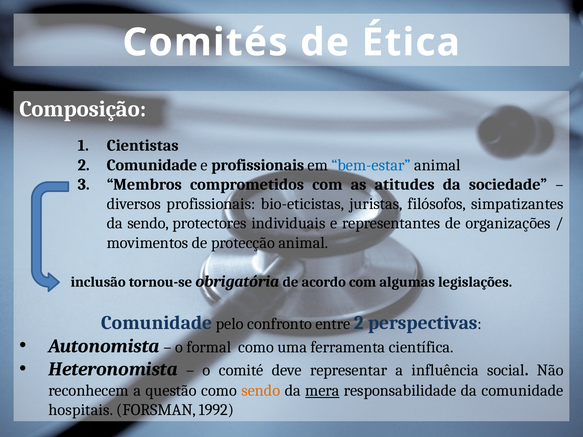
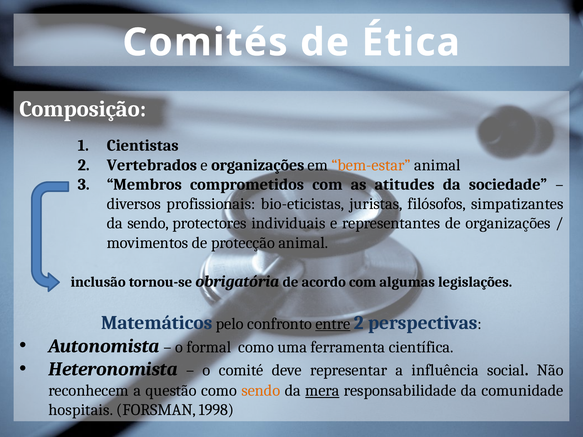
2 Comunidade: Comunidade -> Vertebrados (152, 165)
e profissionais: profissionais -> organizações (258, 165)
bem-estar colour: blue -> orange (371, 165)
Comunidade: Comunidade -> Matemáticos (157, 323)
entre underline: none -> present (333, 324)
1992: 1992 -> 1998 (217, 410)
